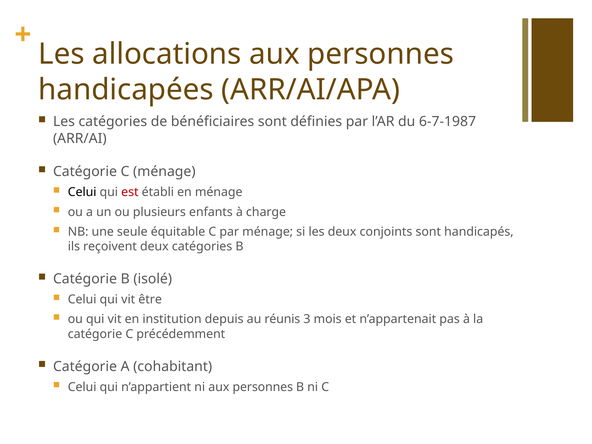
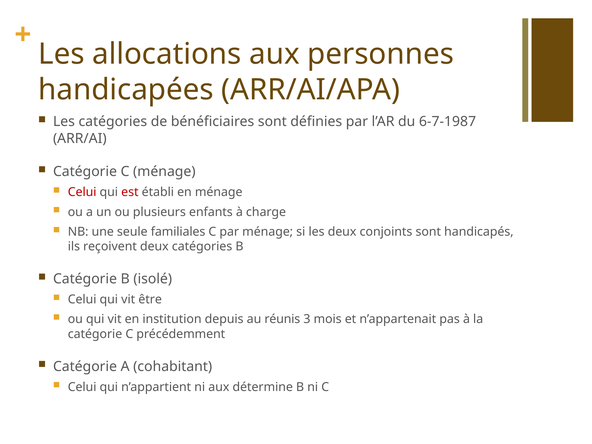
Celui colour: black -> red (82, 192)
équitable: équitable -> familiales (178, 232)
ni aux personnes: personnes -> détermine (263, 387)
